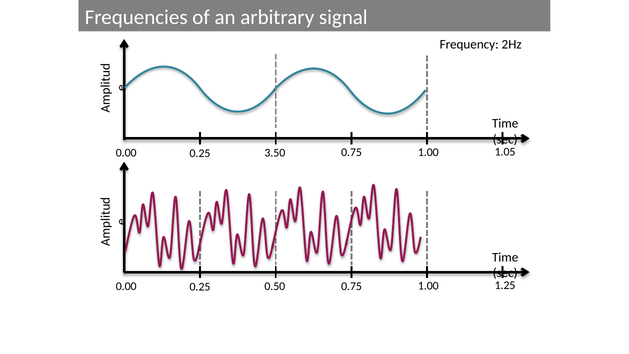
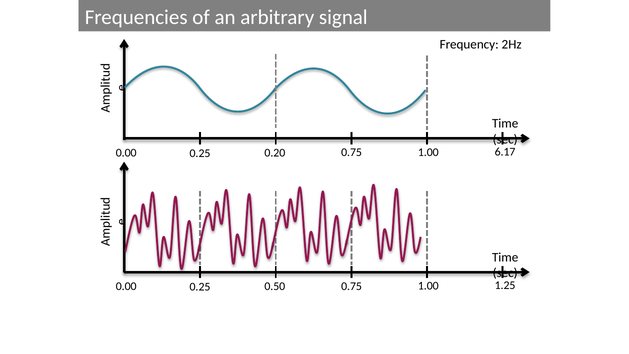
3.50: 3.50 -> 0.20 (275, 153)
1.05: 1.05 -> 6.17 (505, 152)
